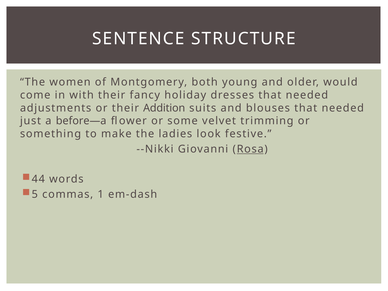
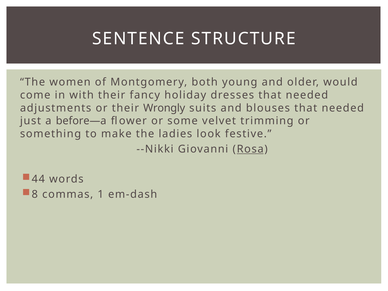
Addition: Addition -> Wrongly (164, 108)
5: 5 -> 8 (35, 194)
